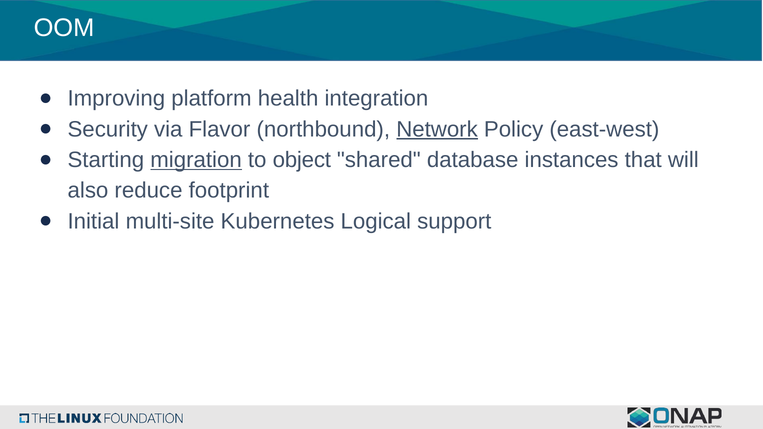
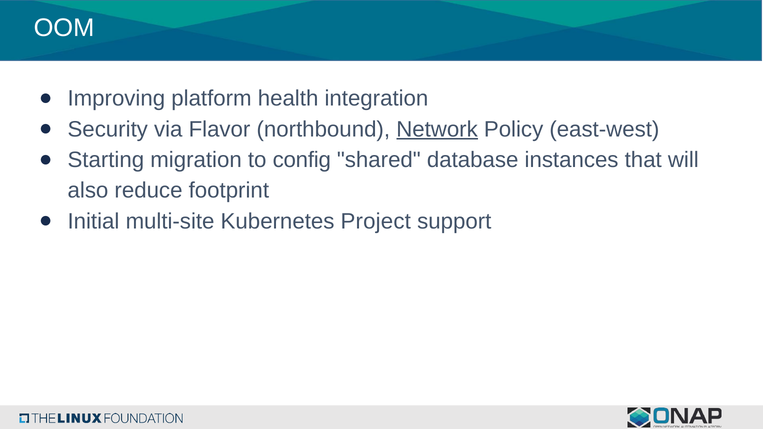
migration underline: present -> none (196, 160)
object: object -> config (302, 160)
Logical: Logical -> Project (376, 221)
